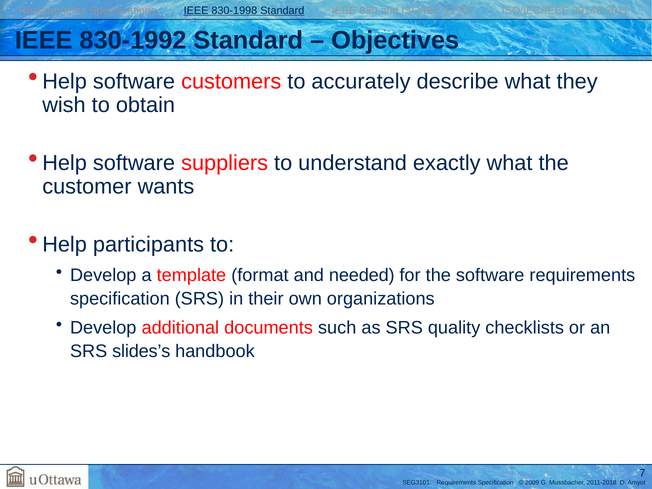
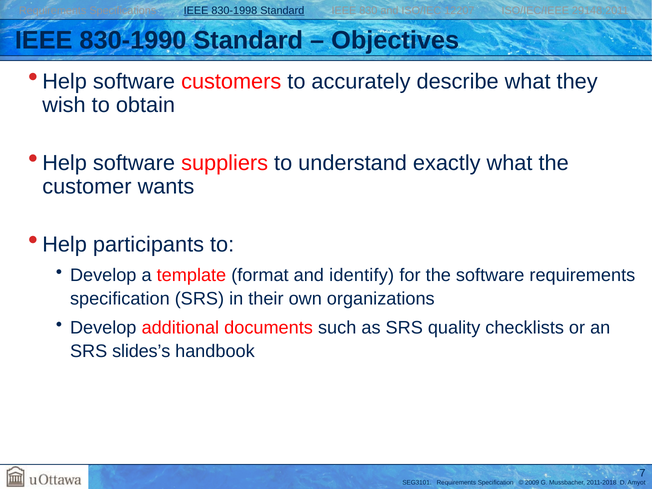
830-1992: 830-1992 -> 830-1990 (133, 40)
needed: needed -> identify (362, 275)
